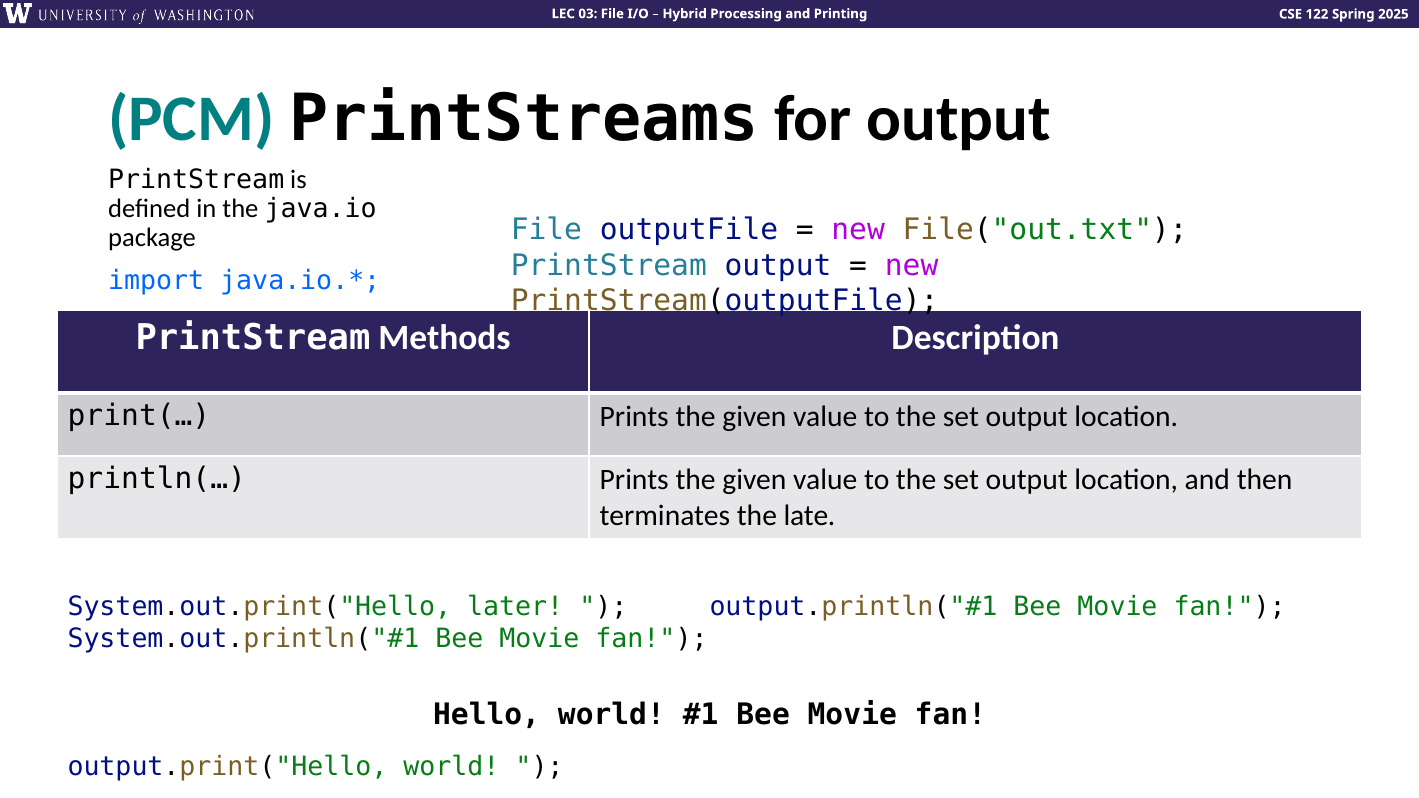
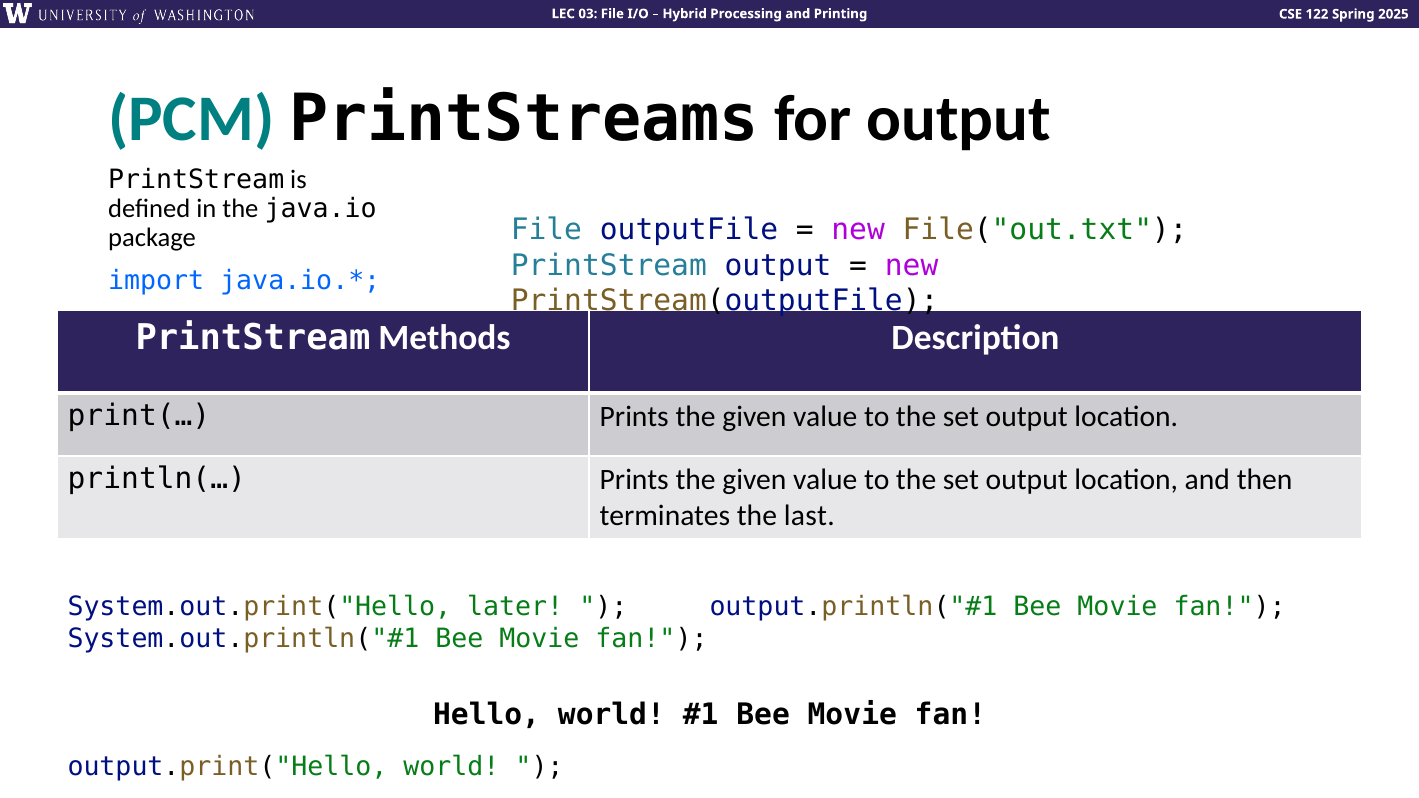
late: late -> last (809, 516)
